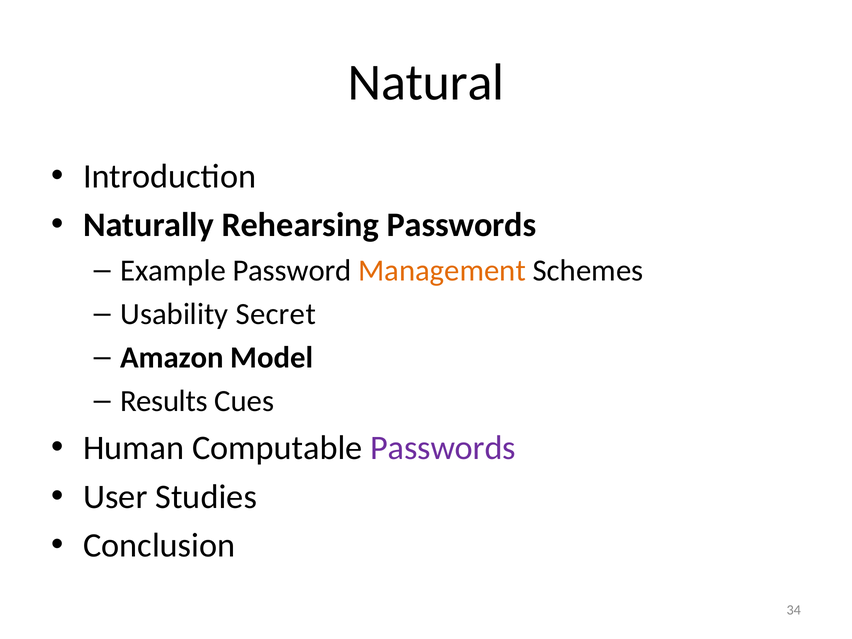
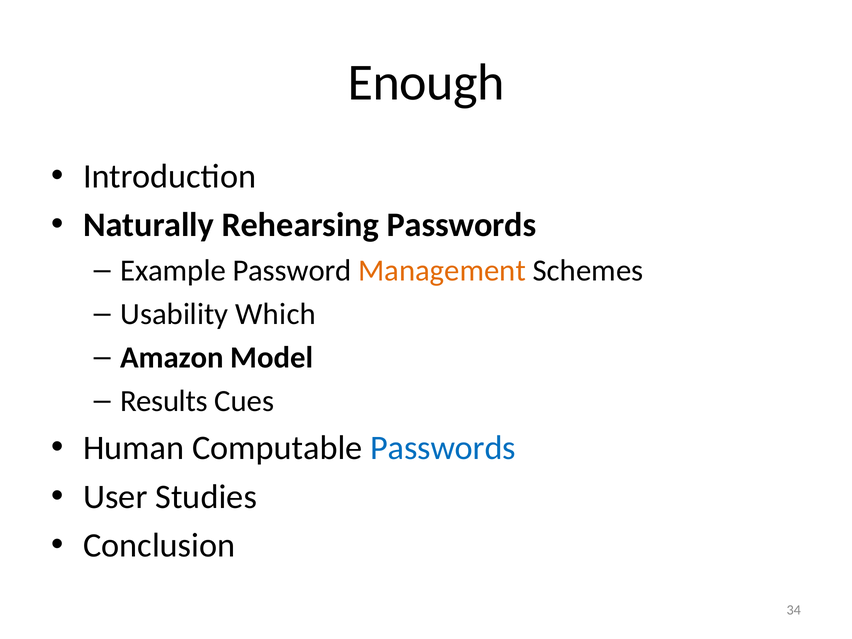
Natural: Natural -> Enough (426, 82)
Secret: Secret -> Which (276, 314)
Passwords colour: purple -> blue (443, 448)
